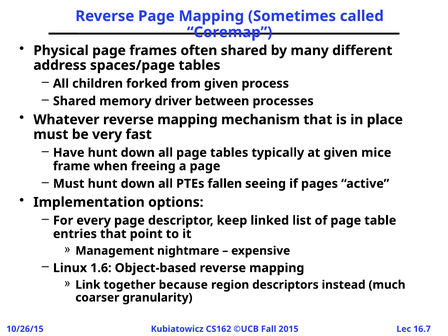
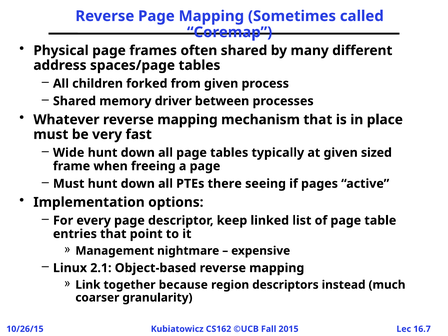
Have: Have -> Wide (69, 153)
mice: mice -> sized (376, 153)
fallen: fallen -> there (225, 184)
1.6: 1.6 -> 2.1 (101, 268)
